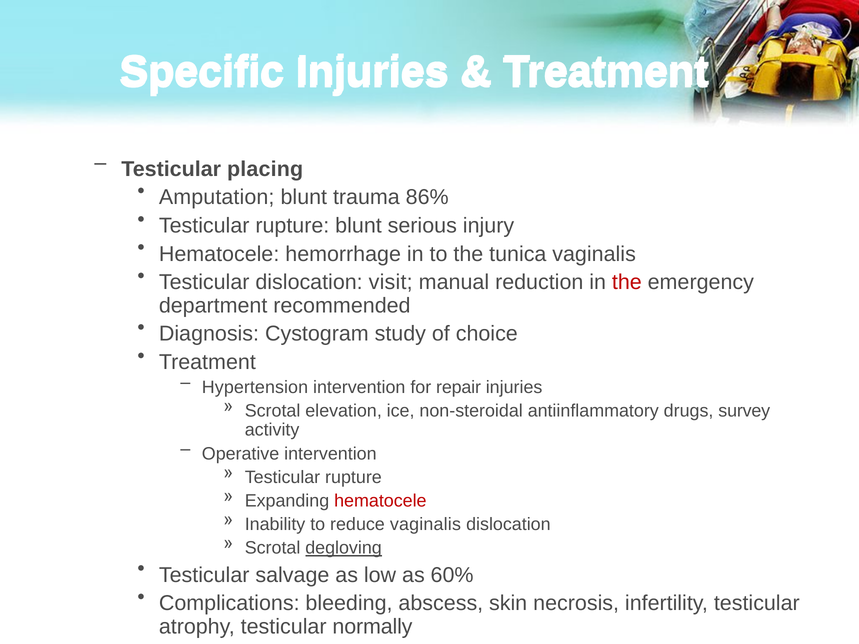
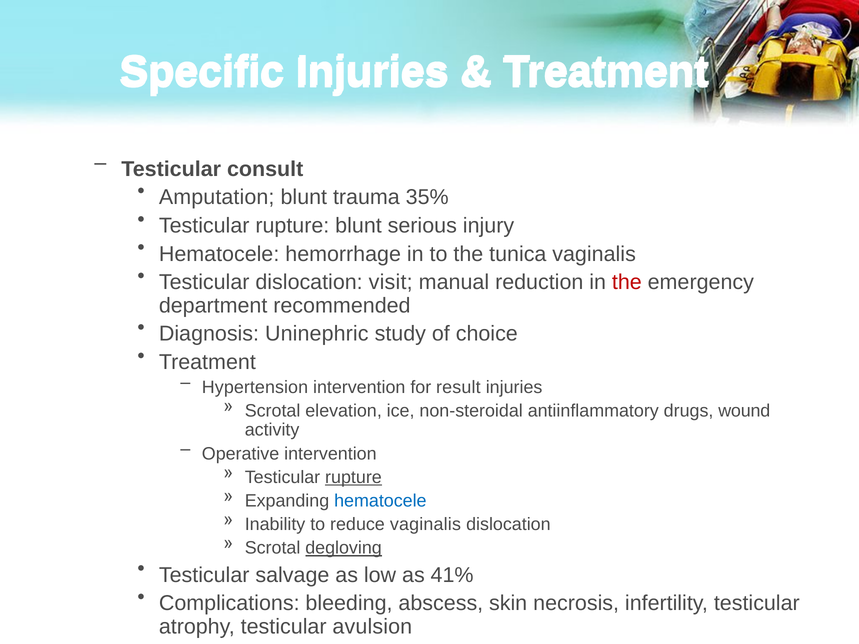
placing: placing -> consult (265, 169)
86%: 86% -> 35% (427, 197)
Cystogram: Cystogram -> Uninephric (317, 334)
repair: repair -> result (458, 387)
survey: survey -> wound (744, 411)
rupture underline: none -> present (353, 477)
hematocele colour: red -> blue (380, 501)
60%: 60% -> 41% (452, 575)
normally: normally -> avulsion (372, 627)
